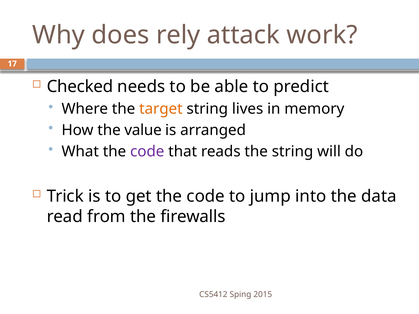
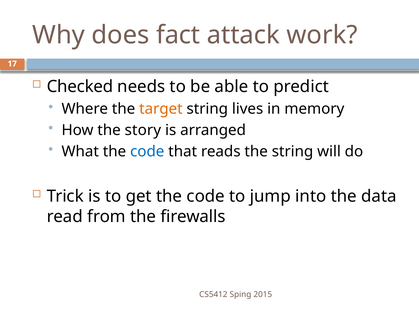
rely: rely -> fact (178, 35)
value: value -> story (143, 130)
code colour: purple -> blue (147, 152)
